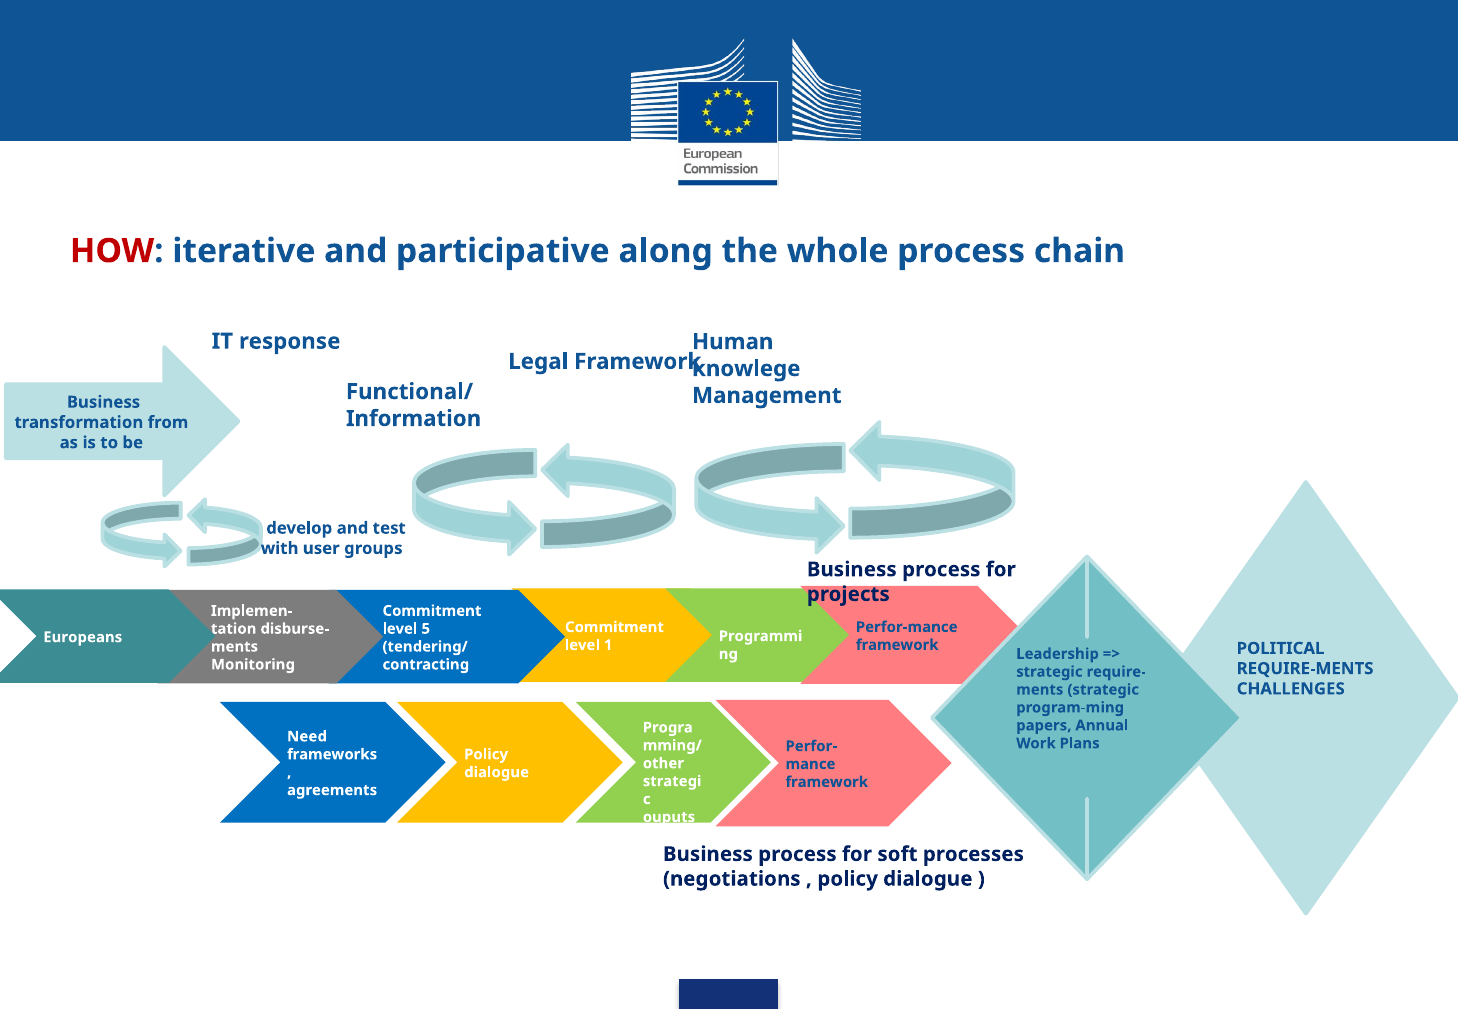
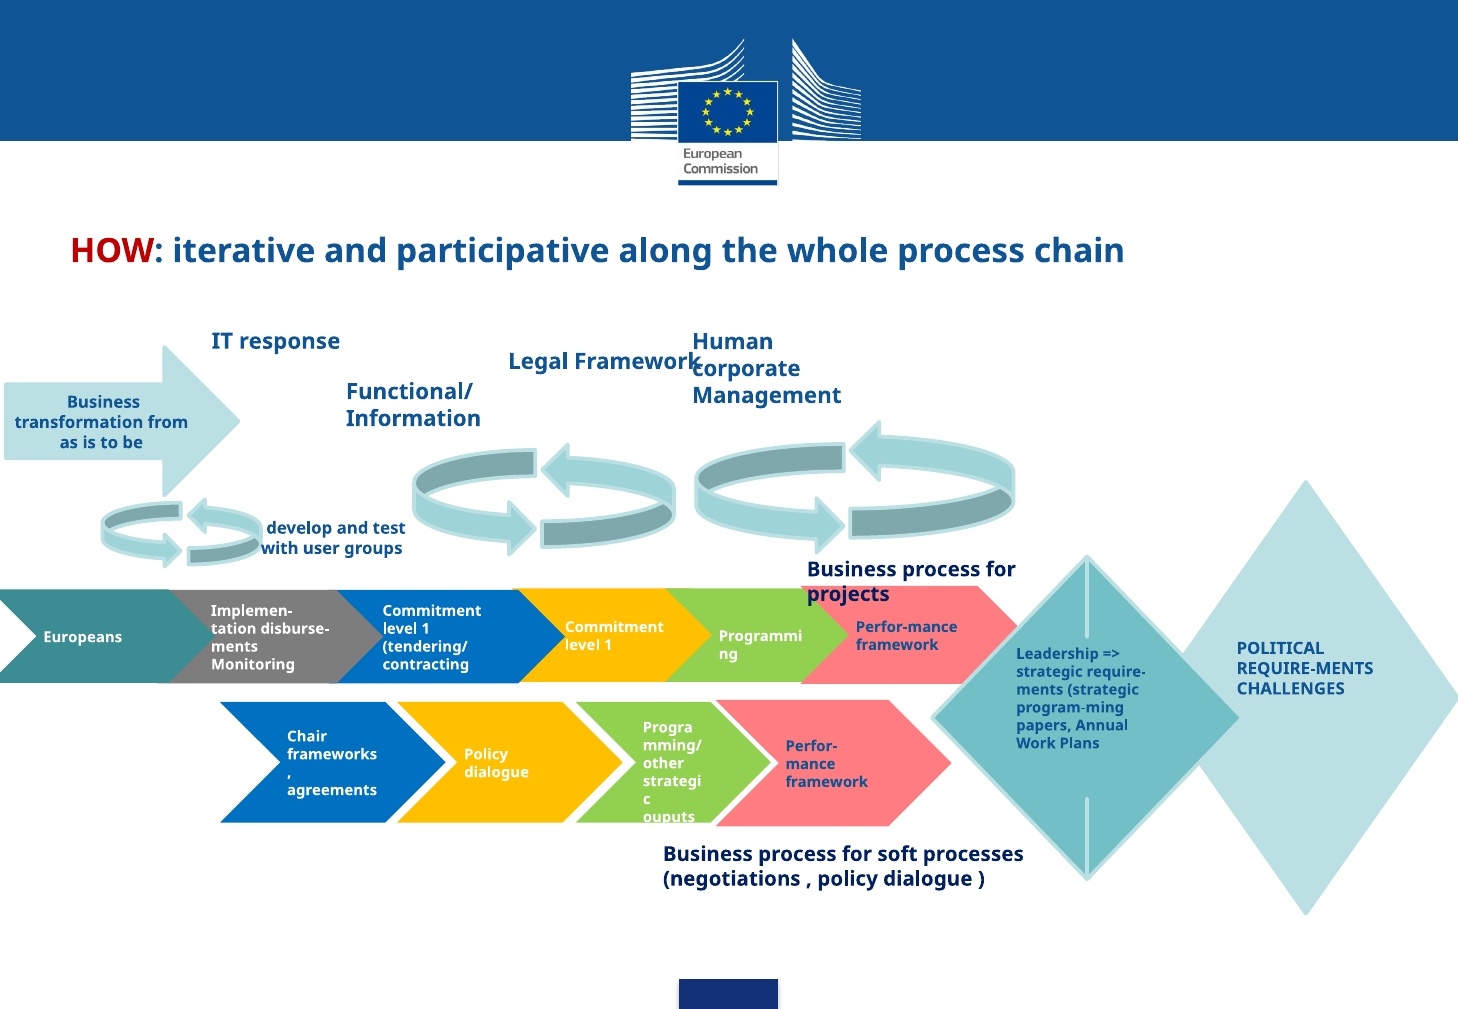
knowlege: knowlege -> corporate (746, 369)
5: 5 -> 1 (426, 629)
Need: Need -> Chair (307, 737)
